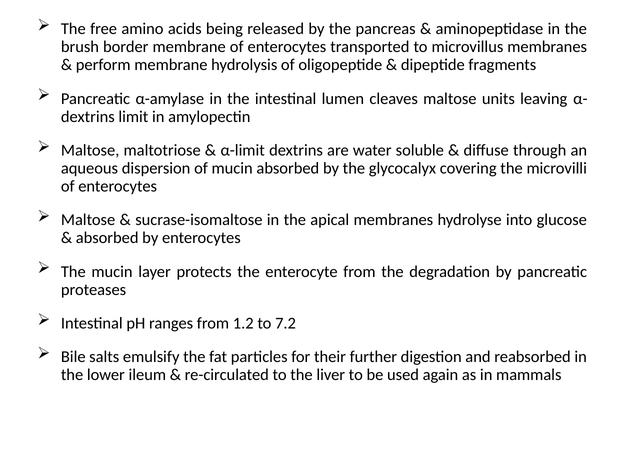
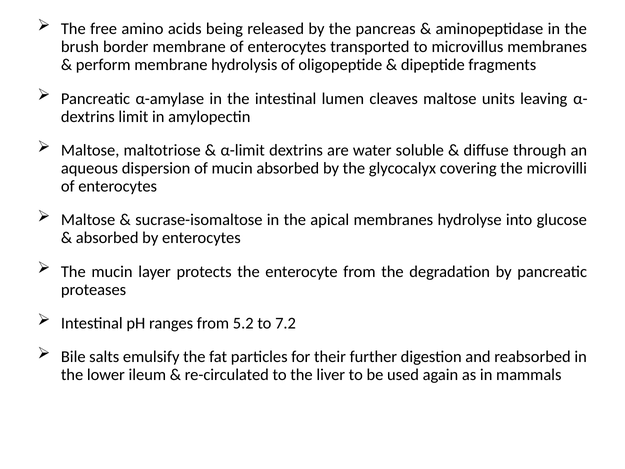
1.2: 1.2 -> 5.2 (243, 323)
